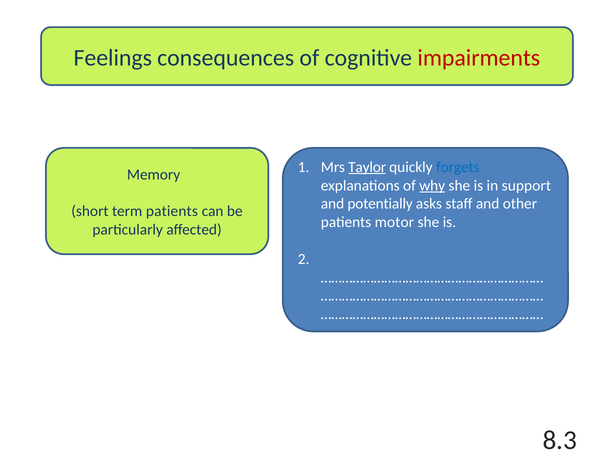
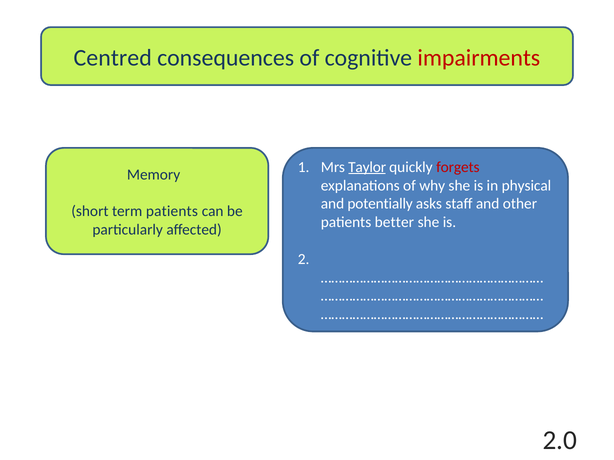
Feelings: Feelings -> Centred (113, 58)
forgets colour: blue -> red (458, 167)
why underline: present -> none (432, 186)
support: support -> physical (526, 186)
motor: motor -> better (394, 223)
8.3: 8.3 -> 2.0 (560, 441)
